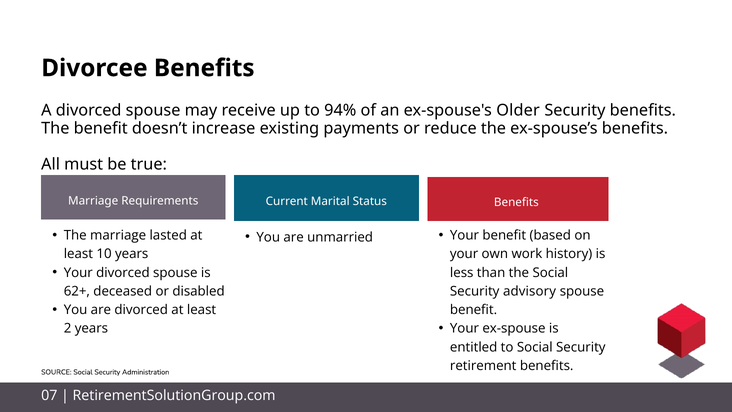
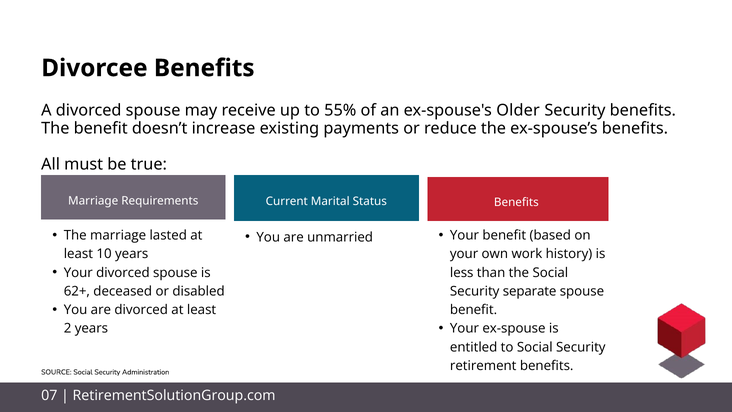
94%: 94% -> 55% (340, 110)
advisory: advisory -> separate (530, 291)
